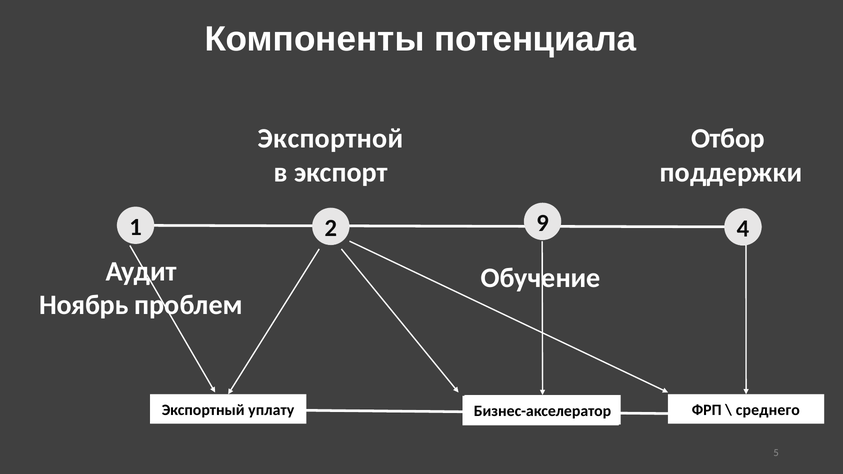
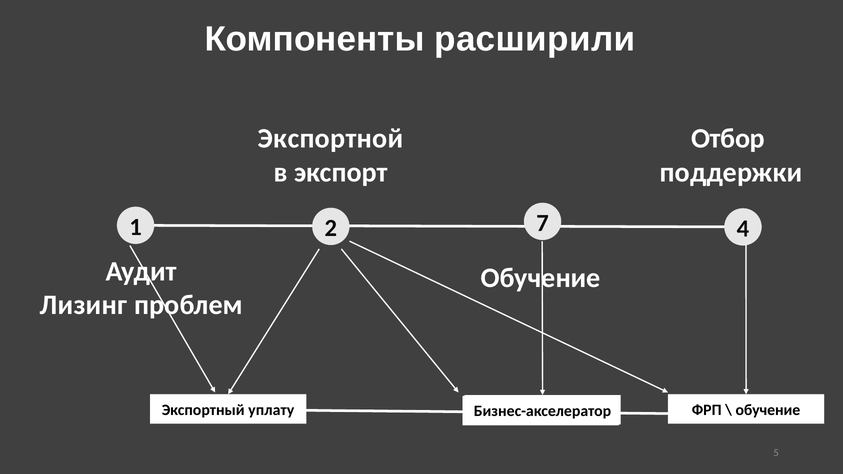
потенциала: потенциала -> расширили (535, 39)
9: 9 -> 7 (543, 223)
Ноябрь: Ноябрь -> Лизинг (84, 305)
среднего: среднего -> обучение (768, 410)
